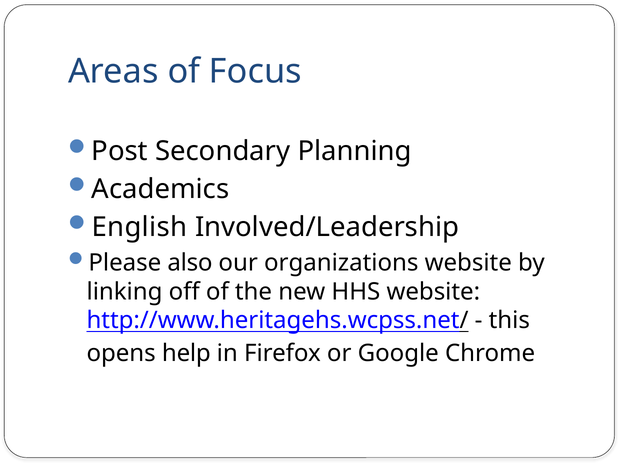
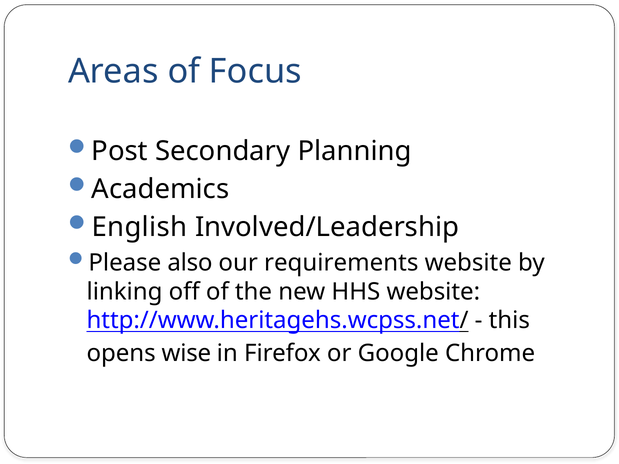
organizations: organizations -> requirements (341, 263)
help: help -> wise (186, 353)
